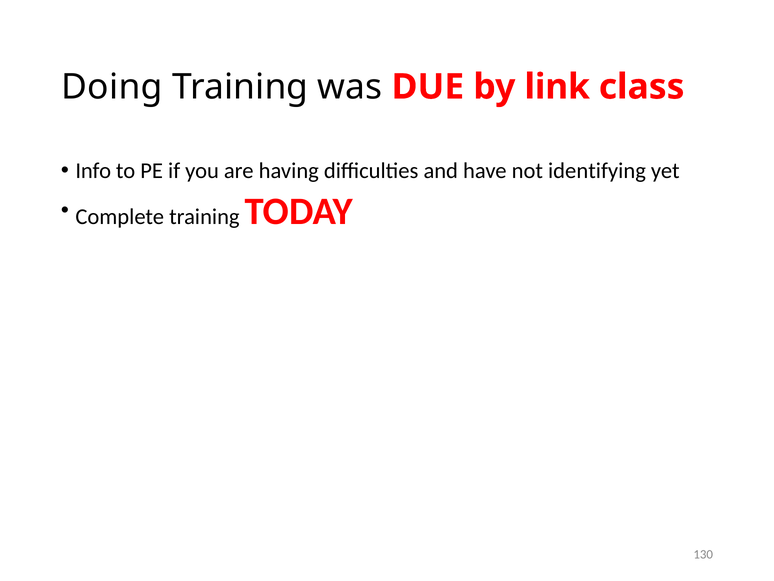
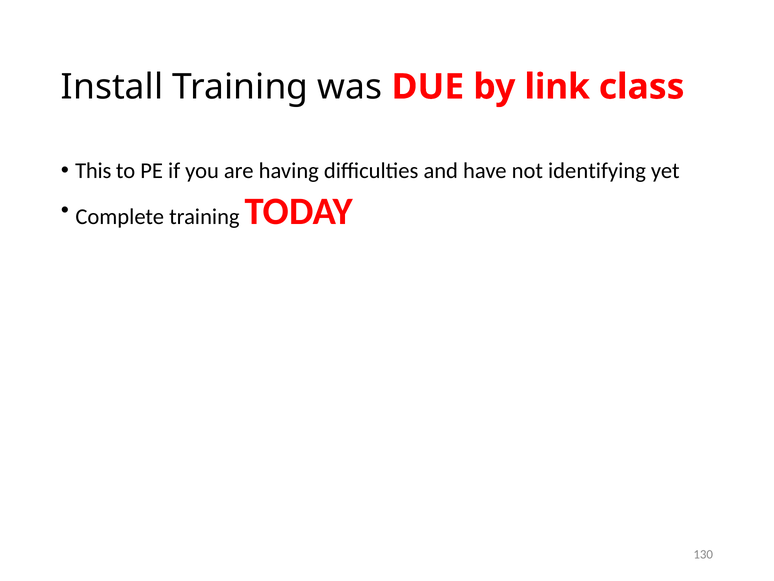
Doing: Doing -> Install (112, 87)
Info: Info -> This (93, 170)
